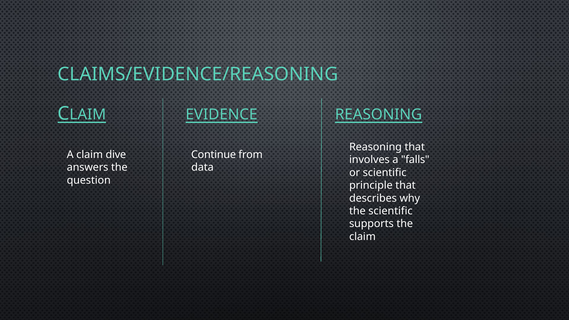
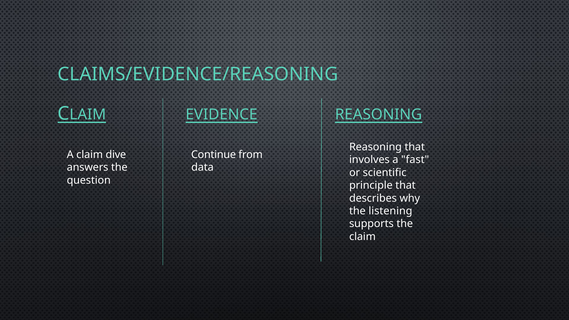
falls: falls -> fast (415, 160)
the scientific: scientific -> listening (390, 211)
